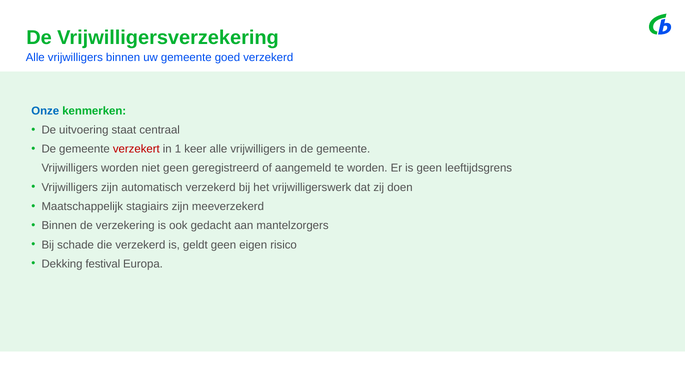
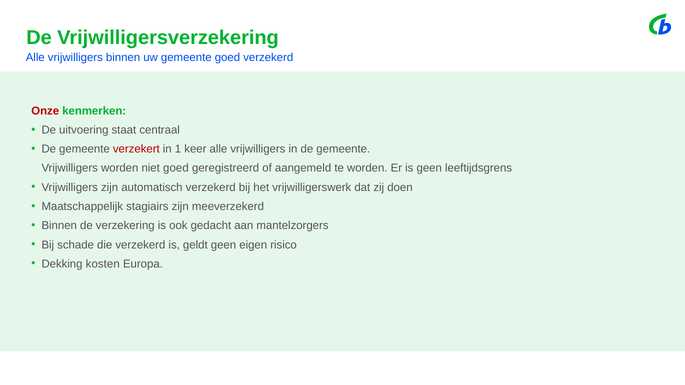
Onze colour: blue -> red (45, 111)
niet geen: geen -> goed (176, 168)
festival: festival -> kosten (103, 264)
